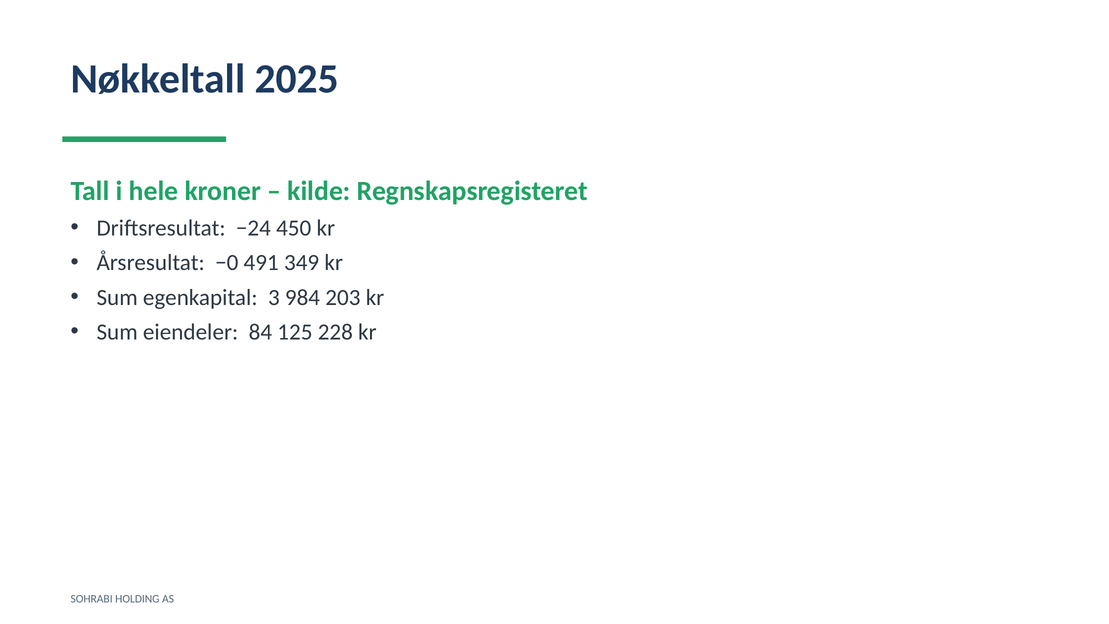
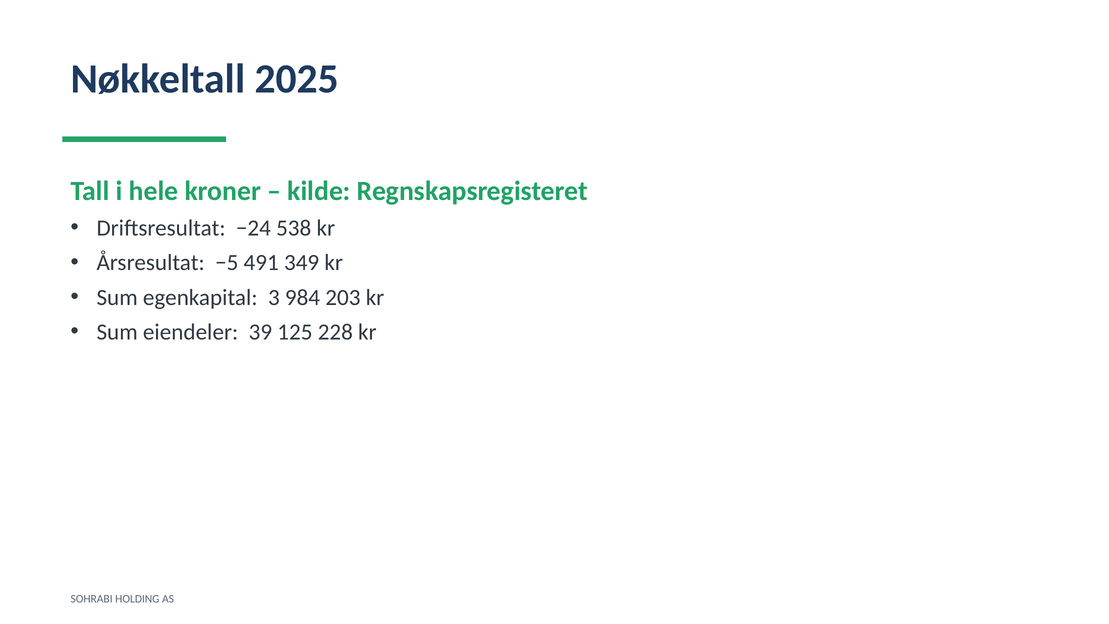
450: 450 -> 538 (294, 228)
−0: −0 -> −5 (227, 263)
84: 84 -> 39 (260, 332)
